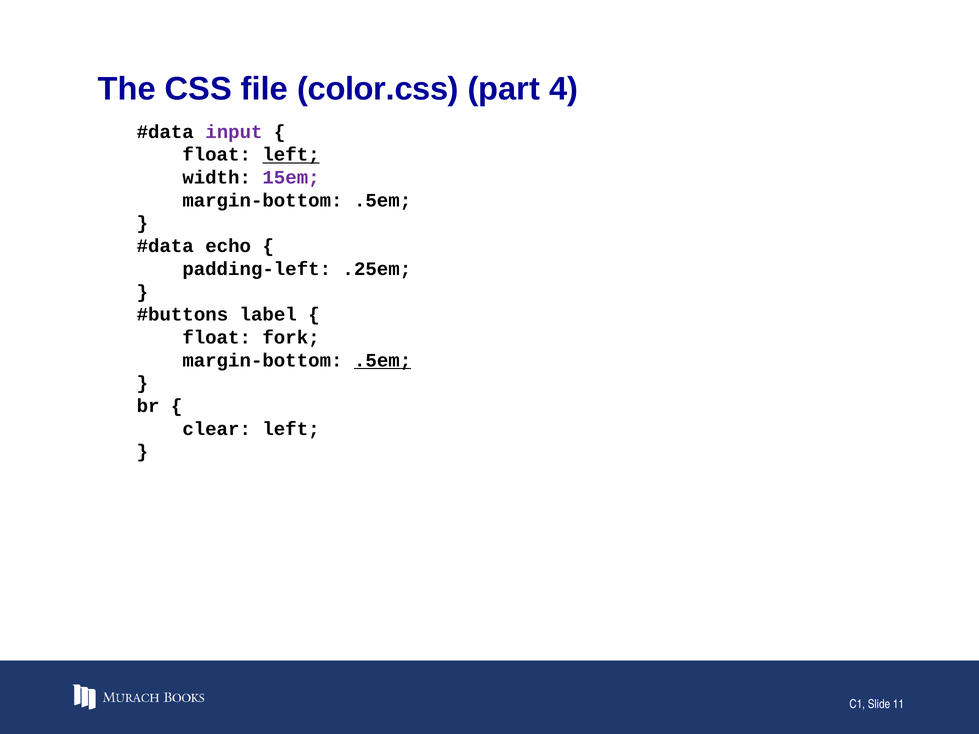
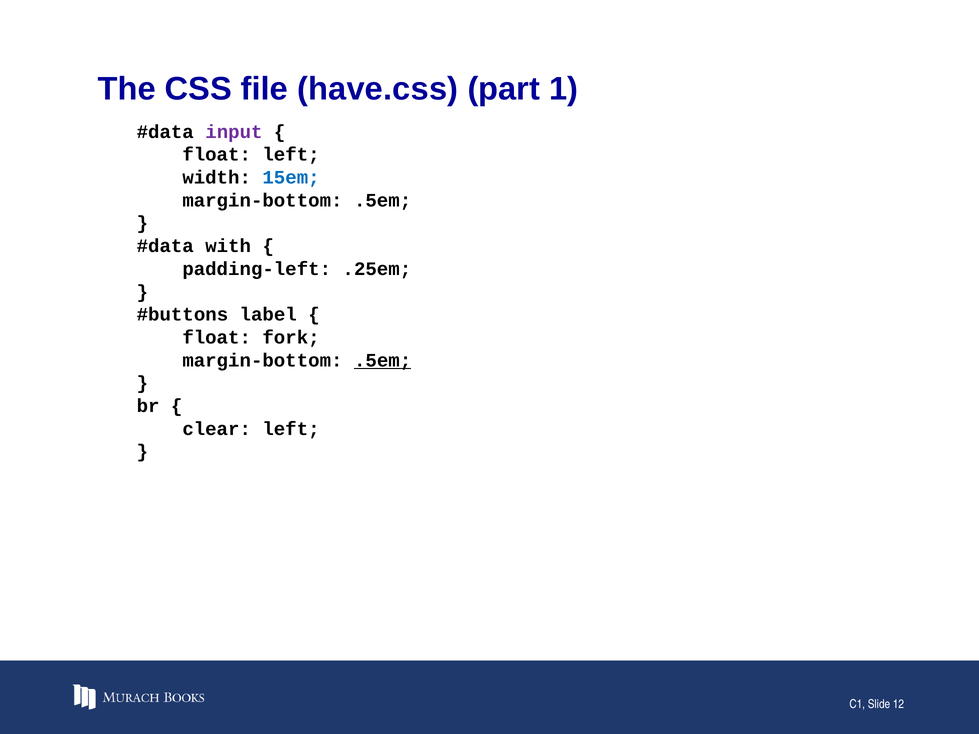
color.css: color.css -> have.css (378, 89)
4: 4 -> 1 (564, 89)
left underline: present -> none (291, 155)
15em colour: purple -> blue (291, 178)
echo: echo -> with (228, 246)
11: 11 -> 12 (898, 704)
